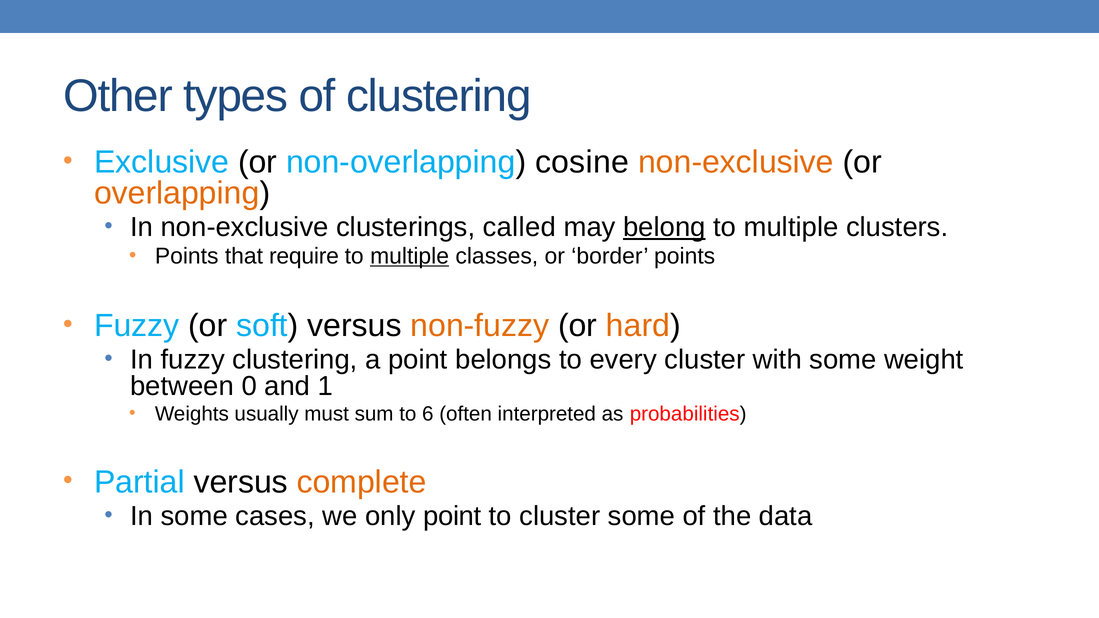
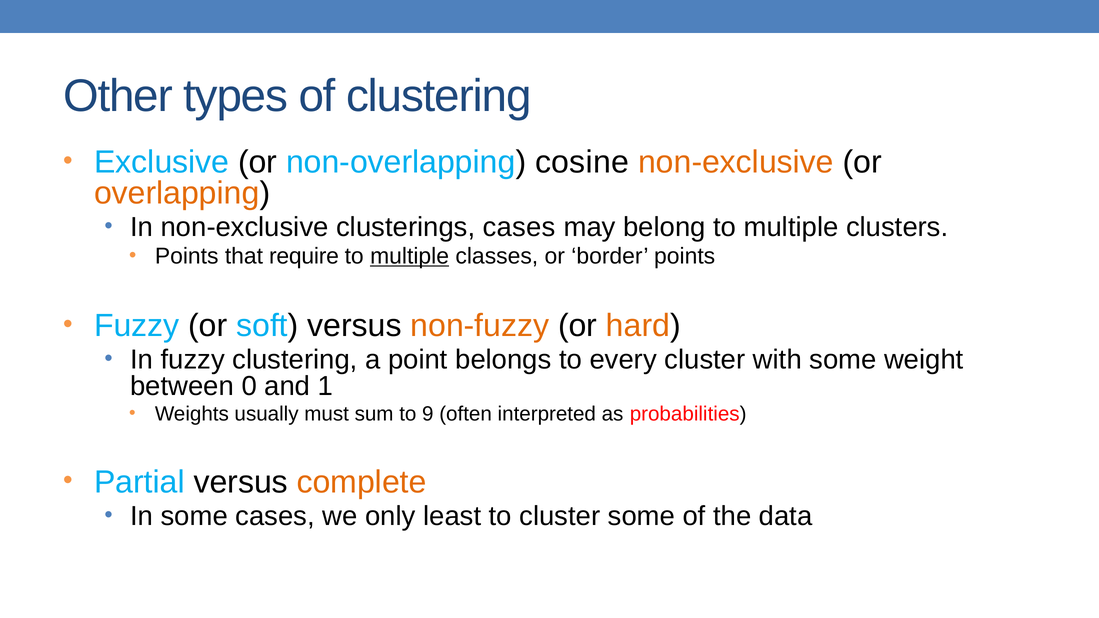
clusterings called: called -> cases (519, 227)
belong underline: present -> none (664, 227)
6: 6 -> 9 (428, 414)
only point: point -> least (452, 516)
